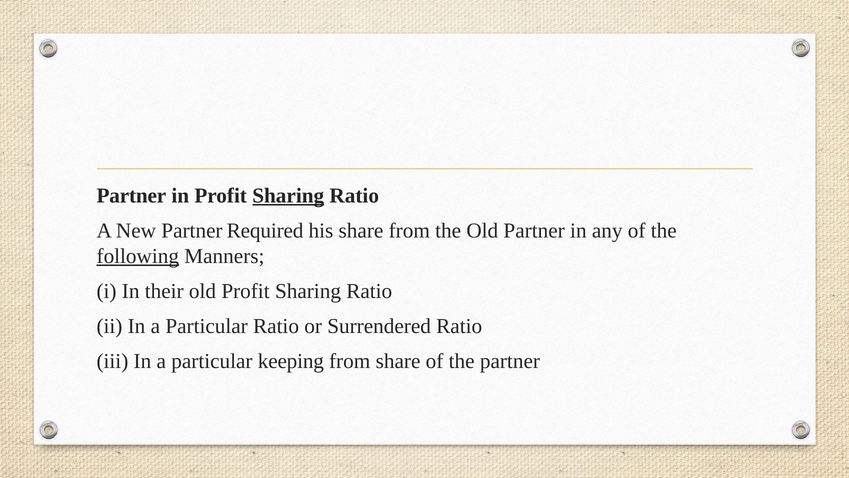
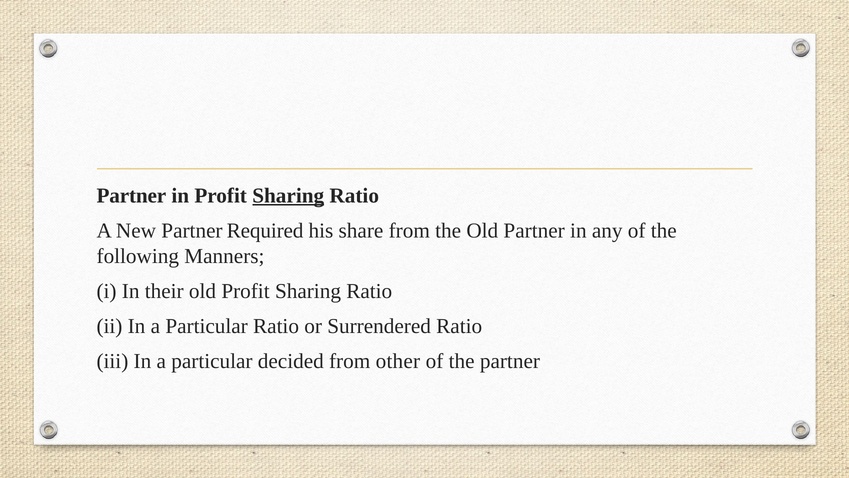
following underline: present -> none (138, 256)
keeping: keeping -> decided (291, 361)
from share: share -> other (398, 361)
